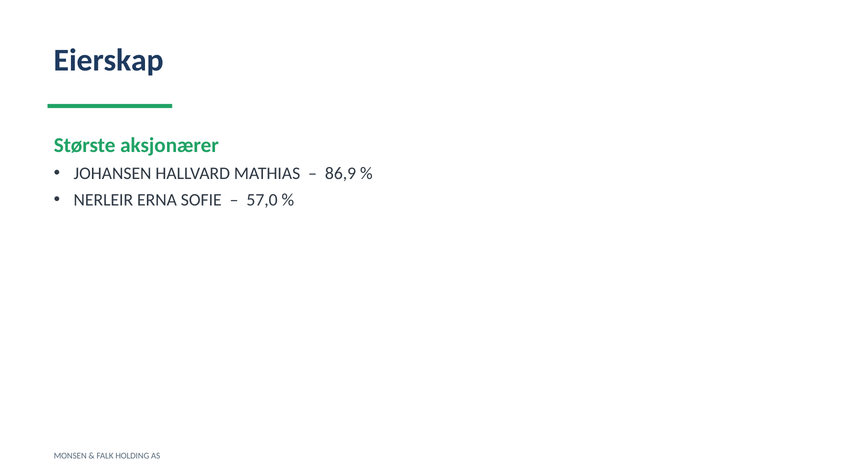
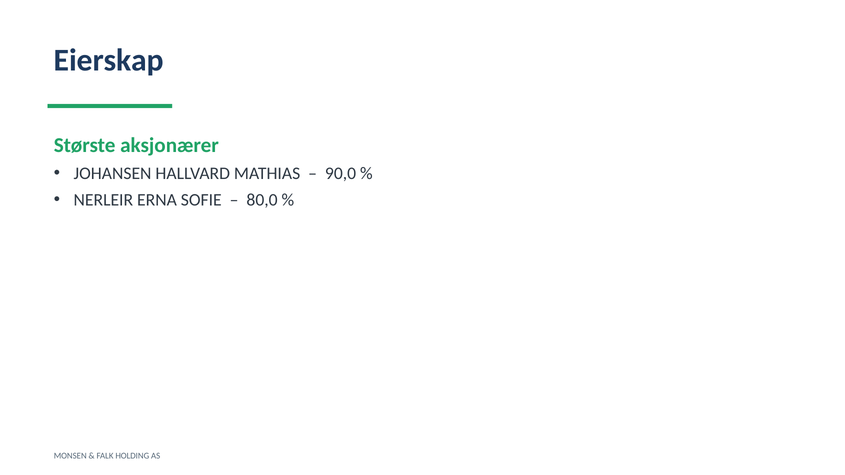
86,9: 86,9 -> 90,0 (341, 174)
57,0: 57,0 -> 80,0 (262, 200)
